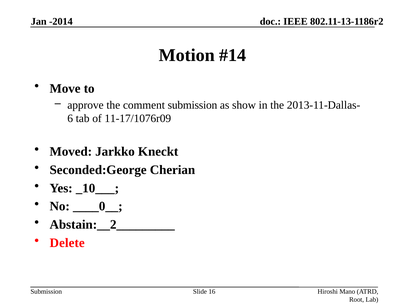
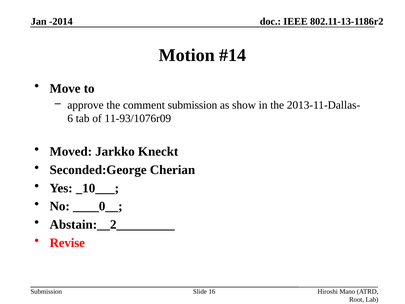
11-17/1076r09: 11-17/1076r09 -> 11-93/1076r09 (138, 118)
Delete: Delete -> Revise (67, 243)
